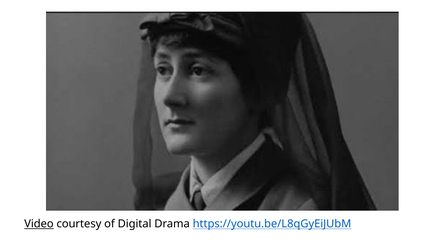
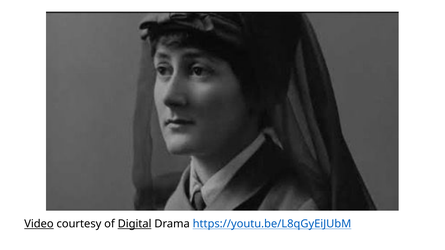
Digital underline: none -> present (135, 224)
